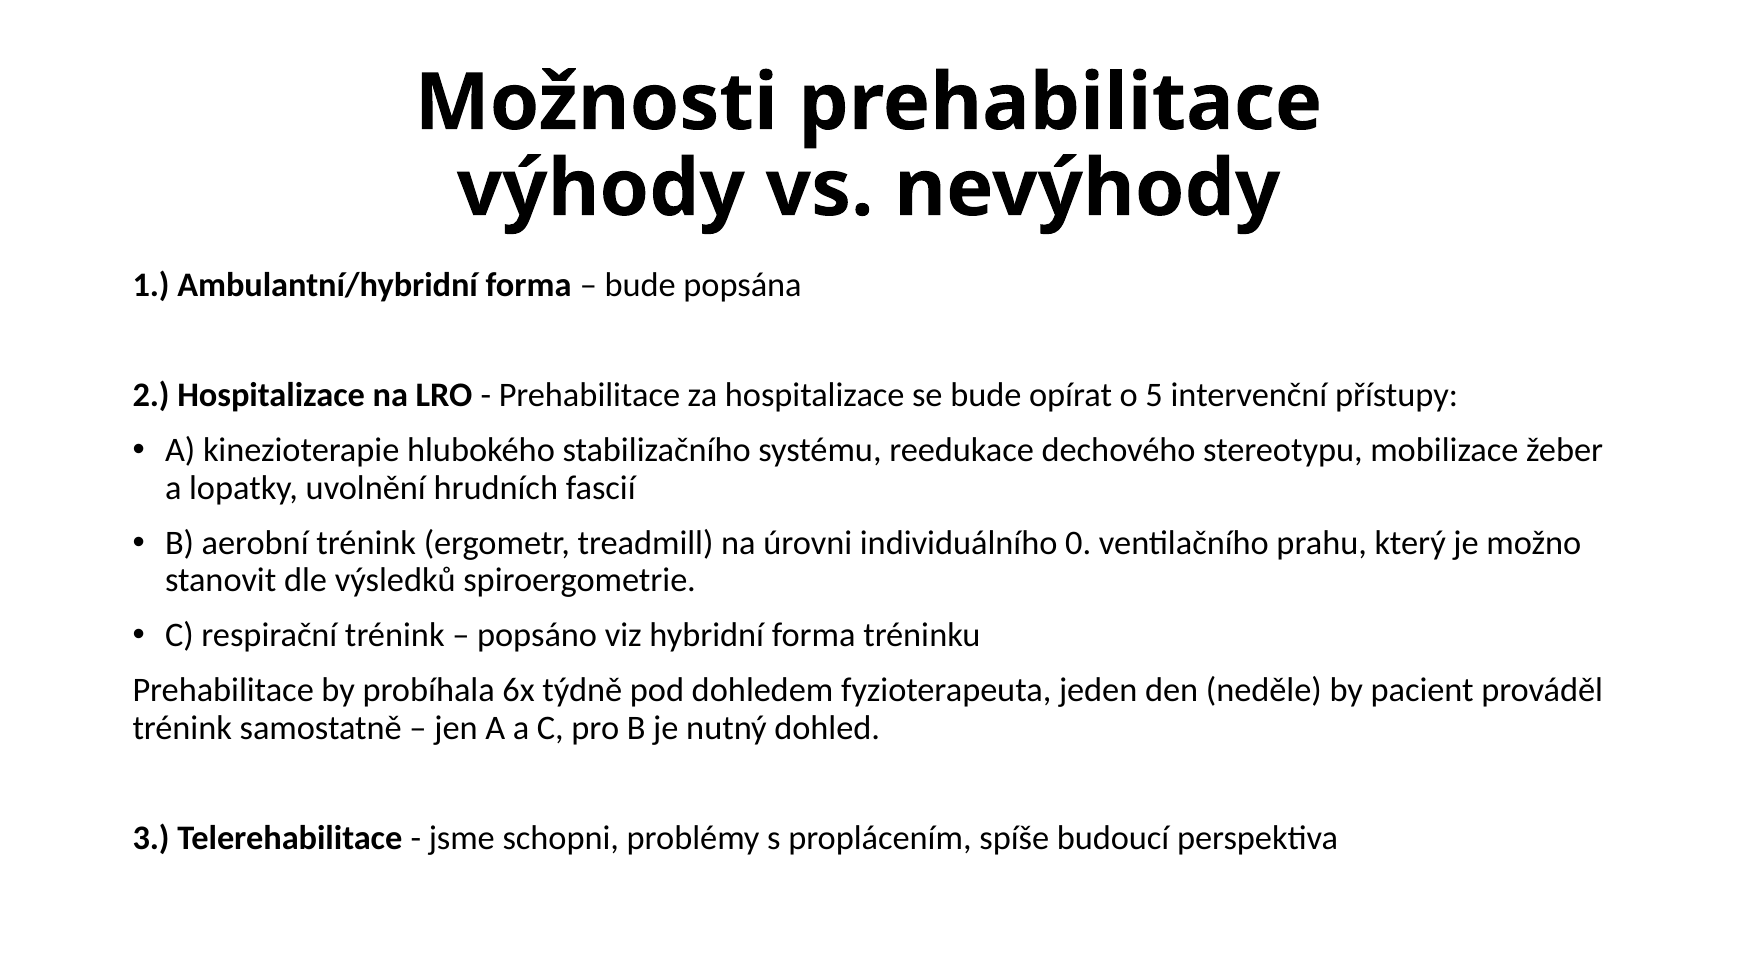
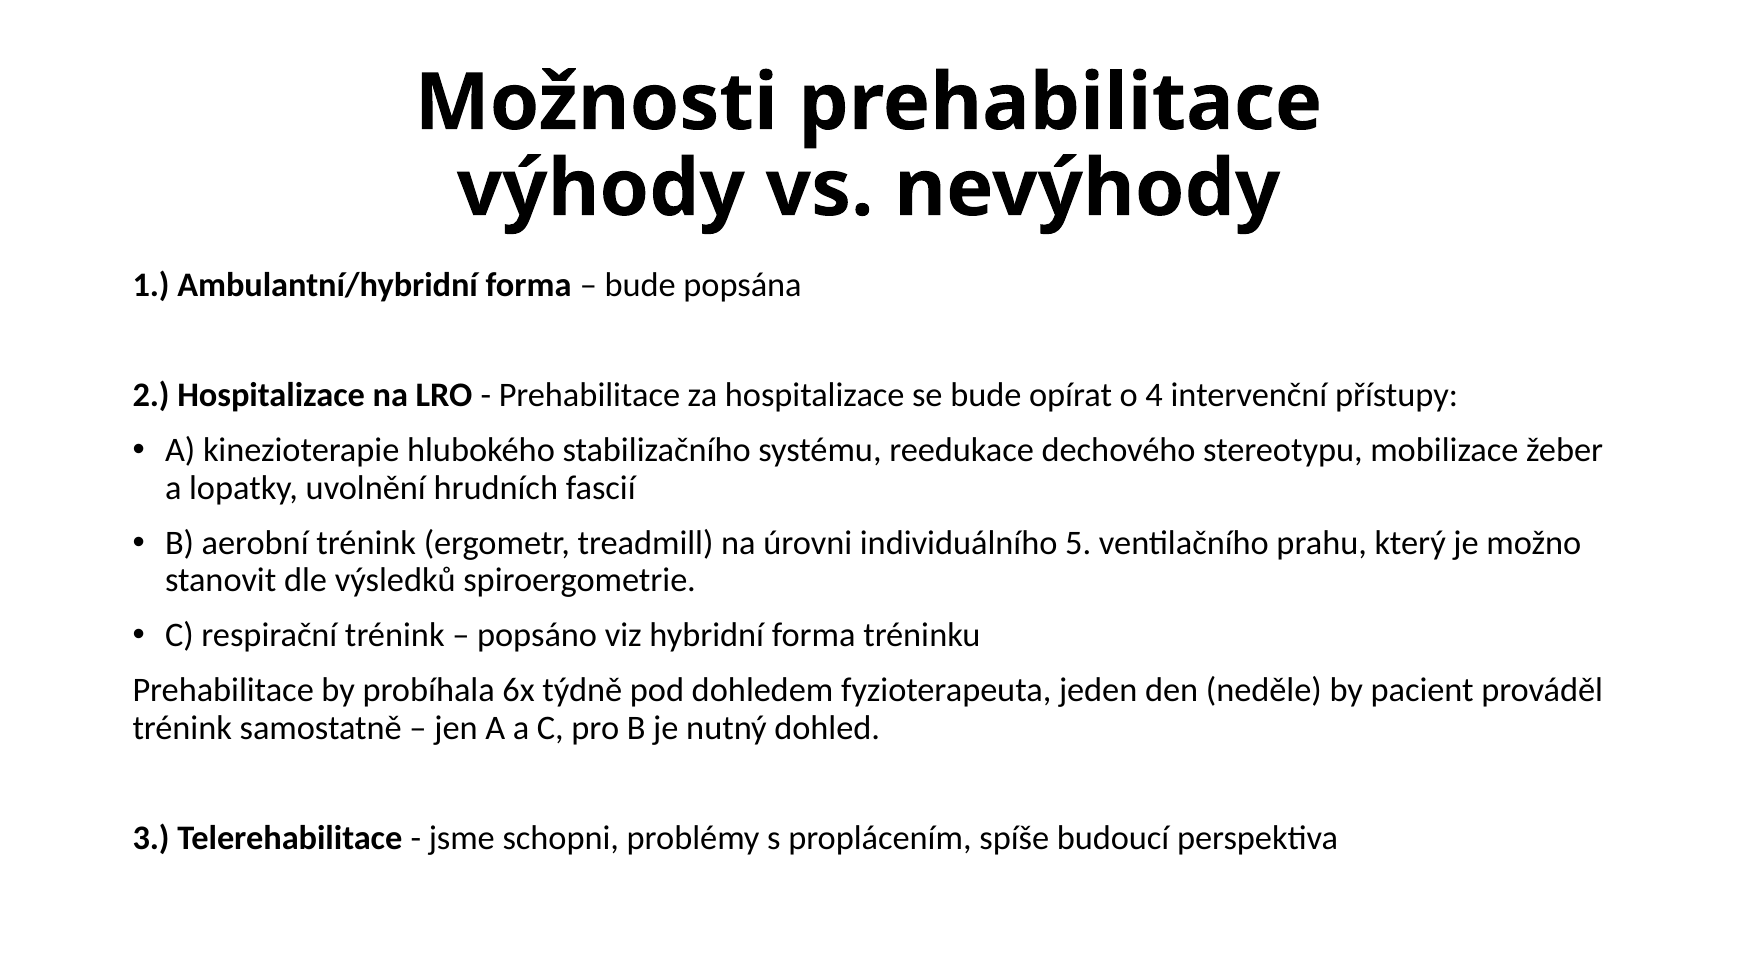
5: 5 -> 4 (1154, 396)
0: 0 -> 5 (1078, 543)
